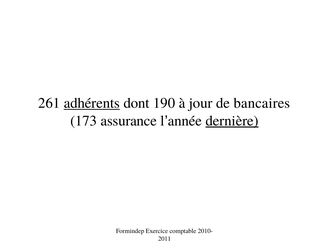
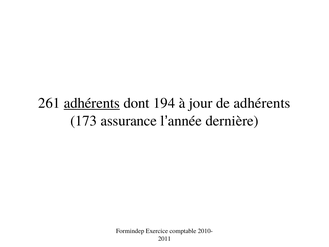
190: 190 -> 194 (164, 103)
de bancaires: bancaires -> adhérents (262, 103)
dernière underline: present -> none (232, 121)
